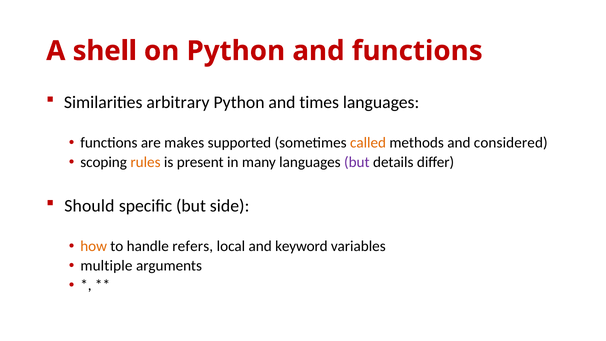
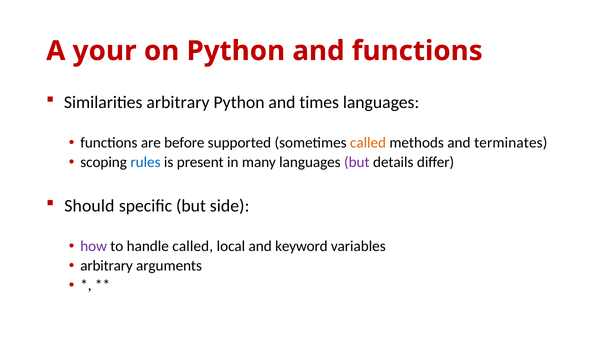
shell: shell -> your (105, 51)
makes: makes -> before (184, 143)
considered: considered -> terminates (511, 143)
rules colour: orange -> blue (145, 162)
how colour: orange -> purple (94, 246)
handle refers: refers -> called (193, 246)
multiple: multiple -> arbitrary (107, 266)
